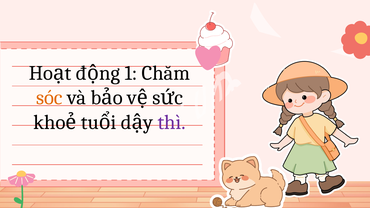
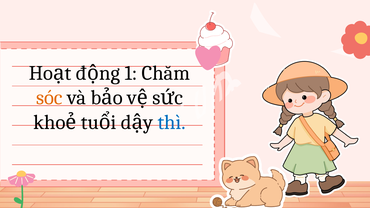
thì colour: purple -> blue (172, 122)
